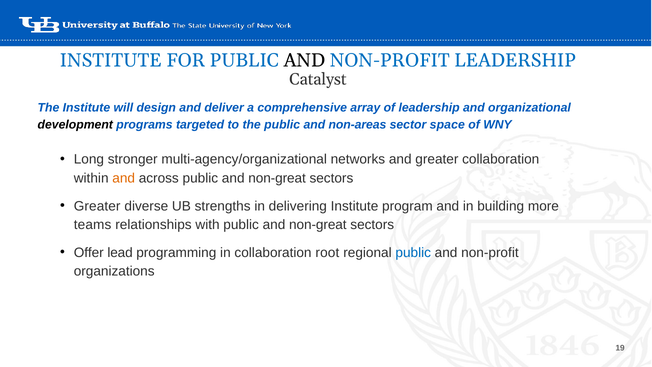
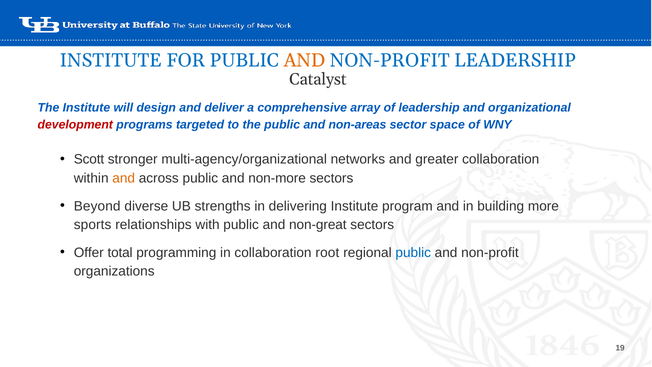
AND colour: black -> orange (304, 60)
development colour: black -> red (75, 124)
Long: Long -> Scott (89, 159)
across public and non-great: non-great -> non-more (277, 178)
Greater: Greater -> Beyond (97, 206)
teams: teams -> sports (93, 225)
lead: lead -> total (120, 252)
